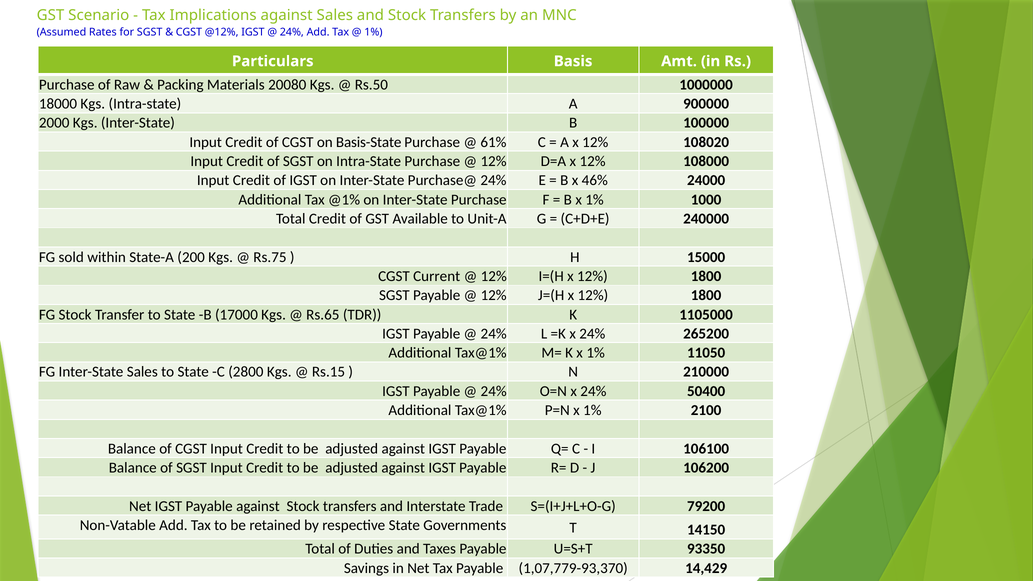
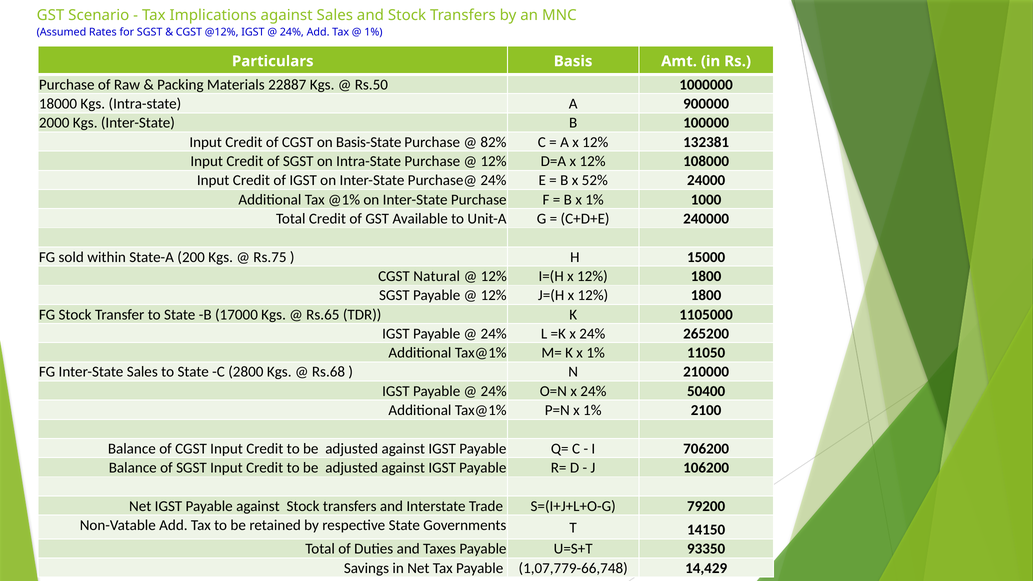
20080: 20080 -> 22887 (287, 85)
61%: 61% -> 82% (493, 142)
108020: 108020 -> 132381 (706, 142)
46%: 46% -> 52% (595, 180)
Current: Current -> Natural (437, 276)
Rs.15: Rs.15 -> Rs.68 (329, 372)
106100: 106100 -> 706200 (706, 449)
1,07,779-93,370: 1,07,779-93,370 -> 1,07,779-66,748 (573, 568)
